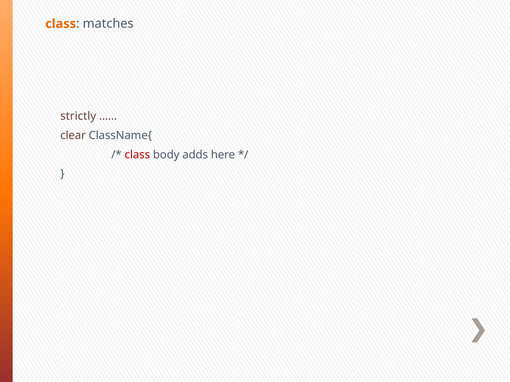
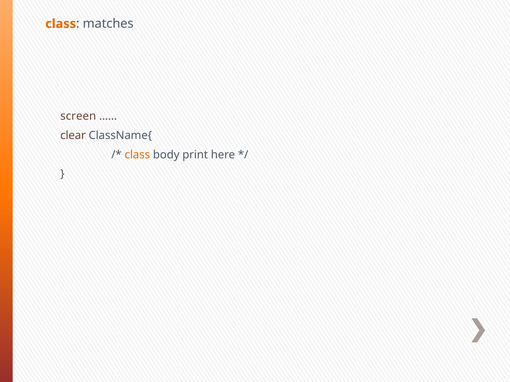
strictly: strictly -> screen (78, 116)
class colour: red -> orange (137, 155)
adds: adds -> print (195, 155)
